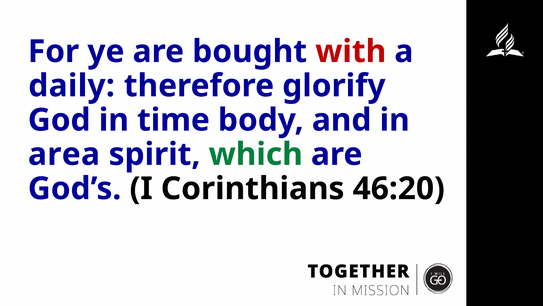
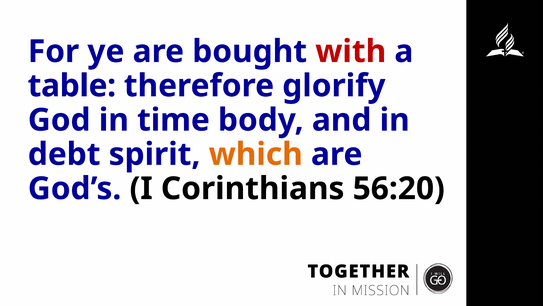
daily: daily -> table (72, 86)
area: area -> debt (64, 154)
which colour: green -> orange (256, 154)
46:20: 46:20 -> 56:20 (399, 188)
